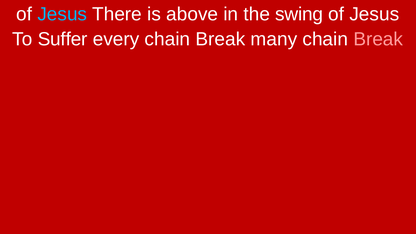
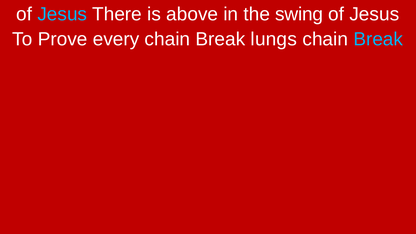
Suffer: Suffer -> Prove (63, 39)
many: many -> lungs (274, 39)
Break colour: pink -> light blue (378, 39)
